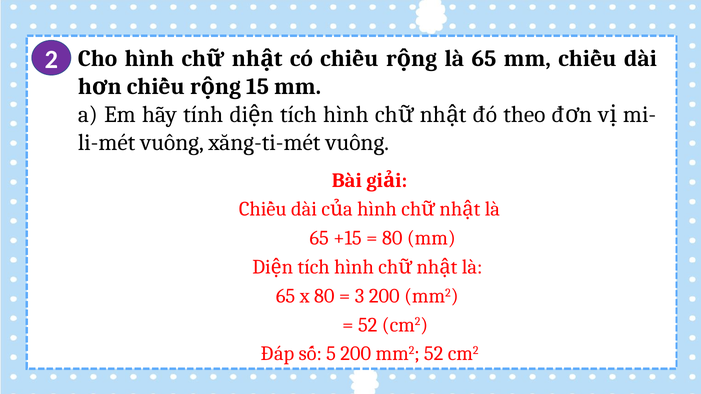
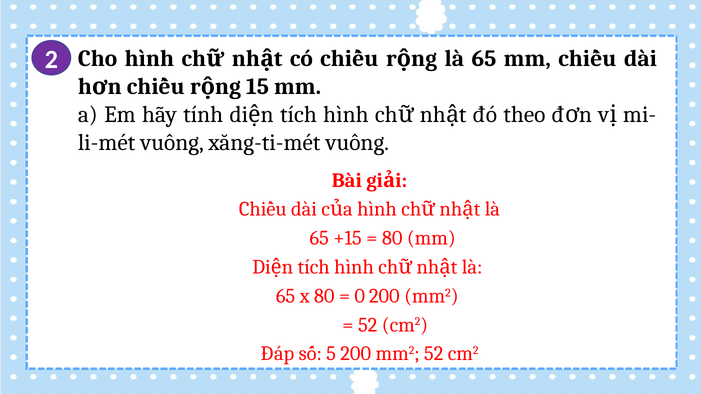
3: 3 -> 0 (360, 296)
